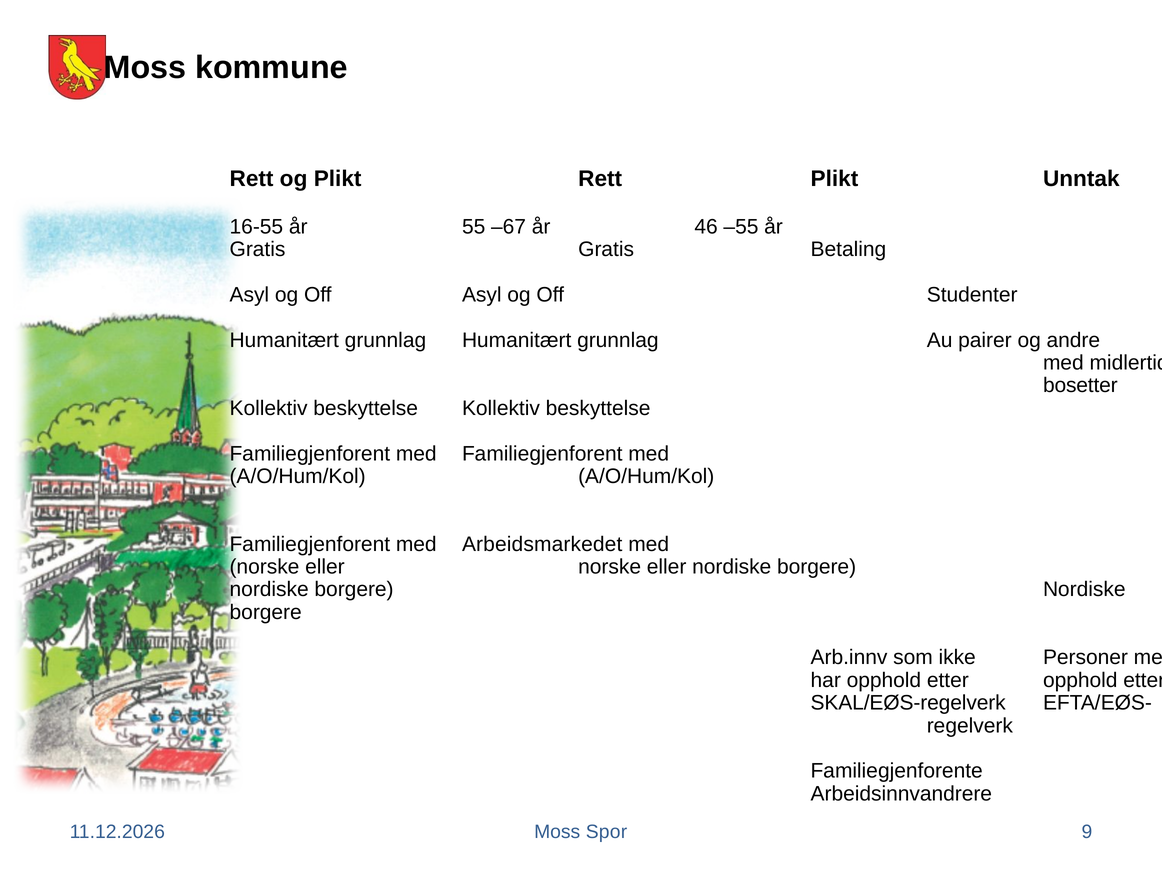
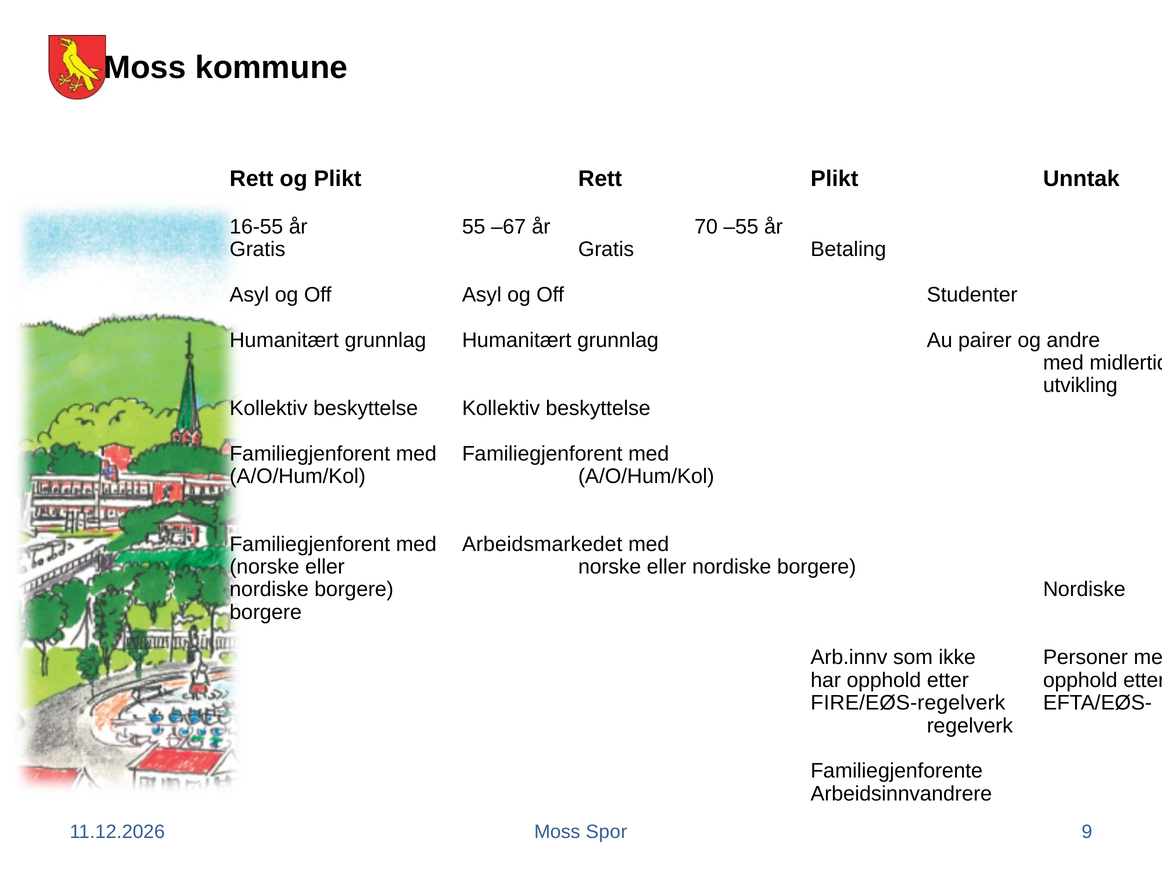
46: 46 -> 70 (706, 227)
bosetter: bosetter -> utvikling (1080, 386)
SKAL/EØS-regelverk: SKAL/EØS-regelverk -> FIRE/EØS-regelverk (908, 703)
